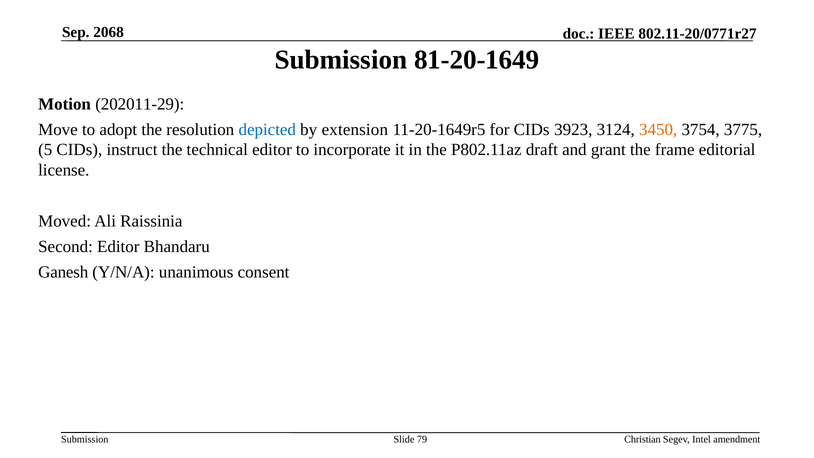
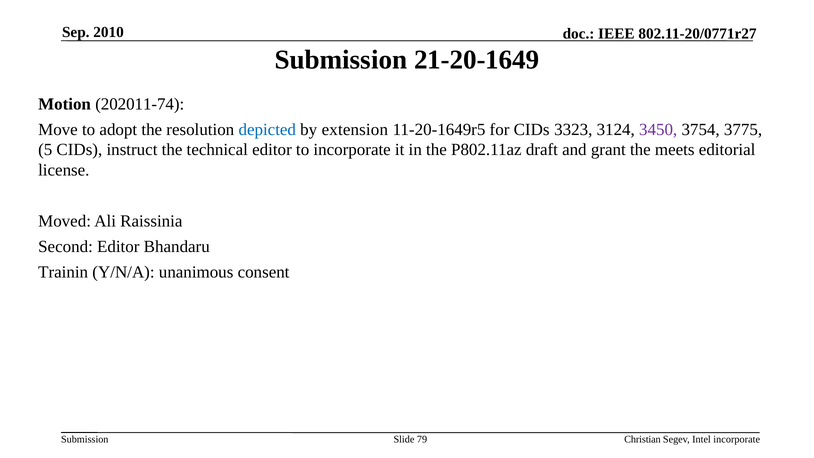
2068: 2068 -> 2010 (109, 32)
81-20-1649: 81-20-1649 -> 21-20-1649 (477, 60)
202011-29: 202011-29 -> 202011-74 (140, 104)
3923: 3923 -> 3323 (573, 129)
3450 colour: orange -> purple (658, 129)
frame: frame -> meets (675, 150)
Ganesh: Ganesh -> Trainin (63, 272)
Intel amendment: amendment -> incorporate (737, 439)
